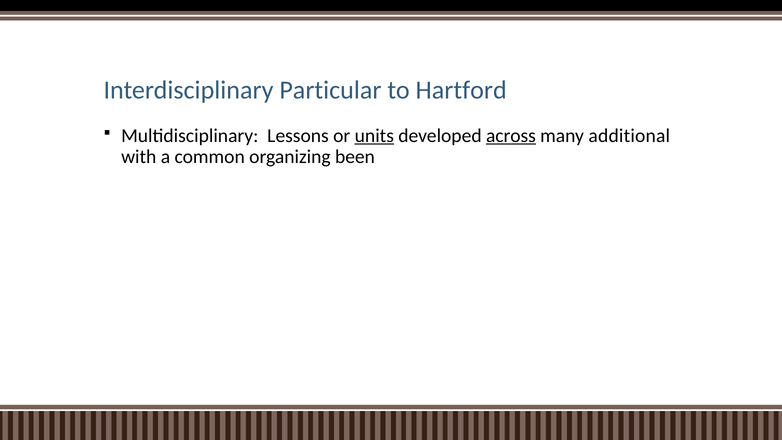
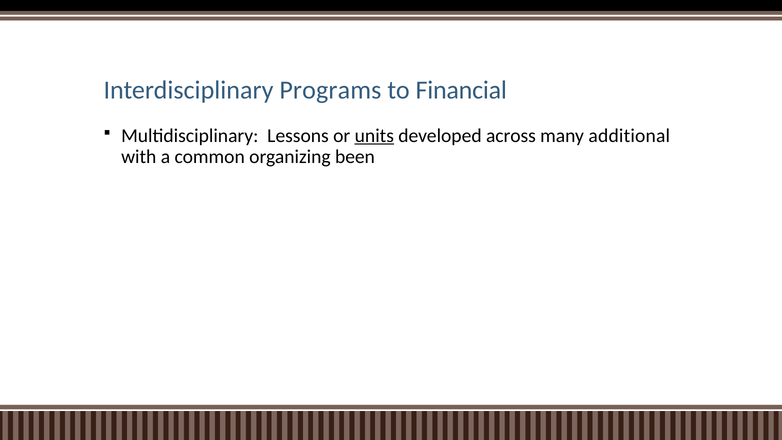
Particular: Particular -> Programs (330, 90)
Hartford: Hartford -> Financial (461, 90)
across underline: present -> none (511, 136)
